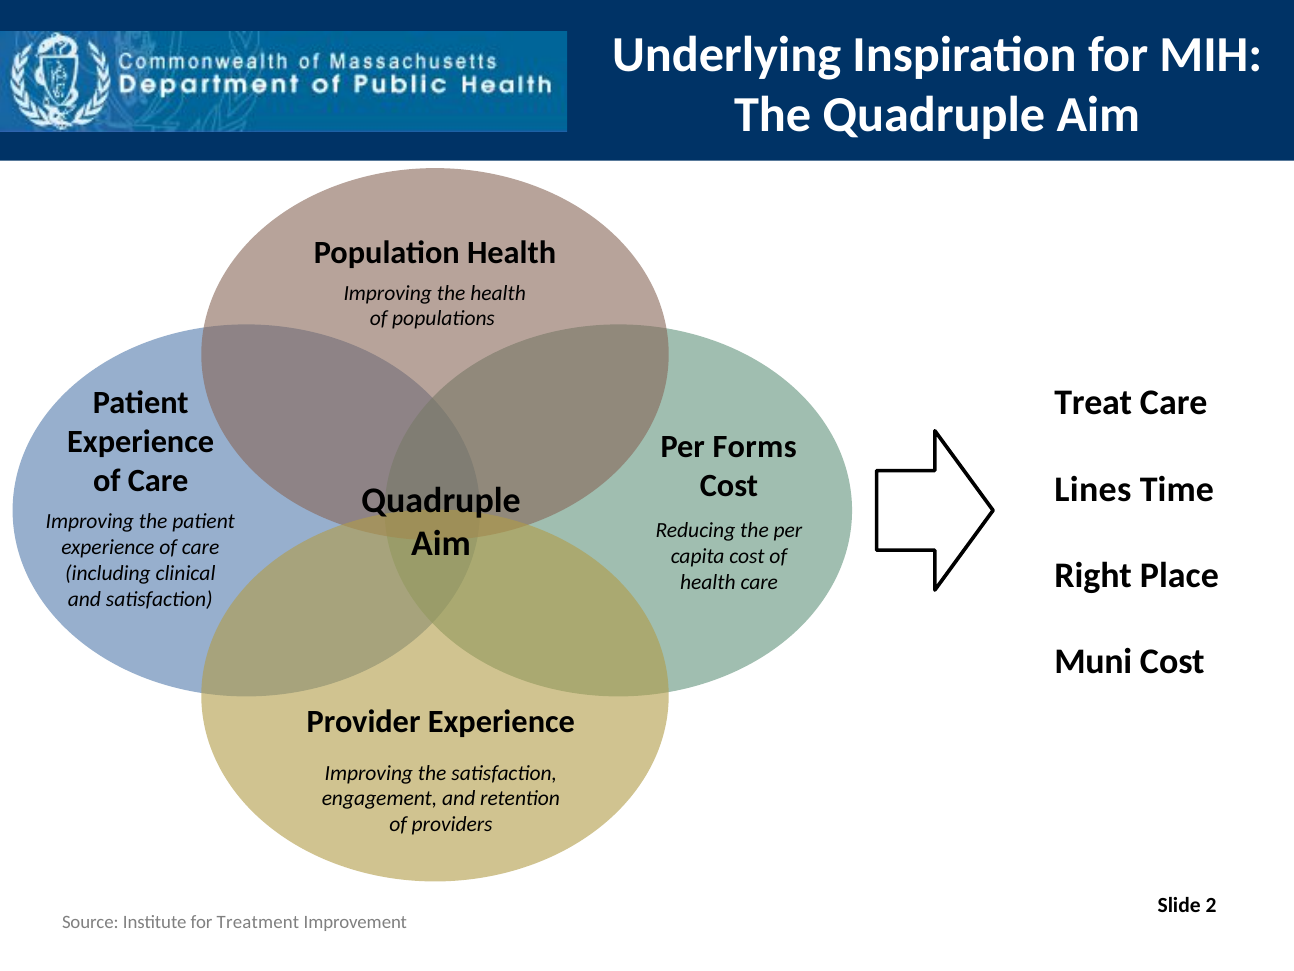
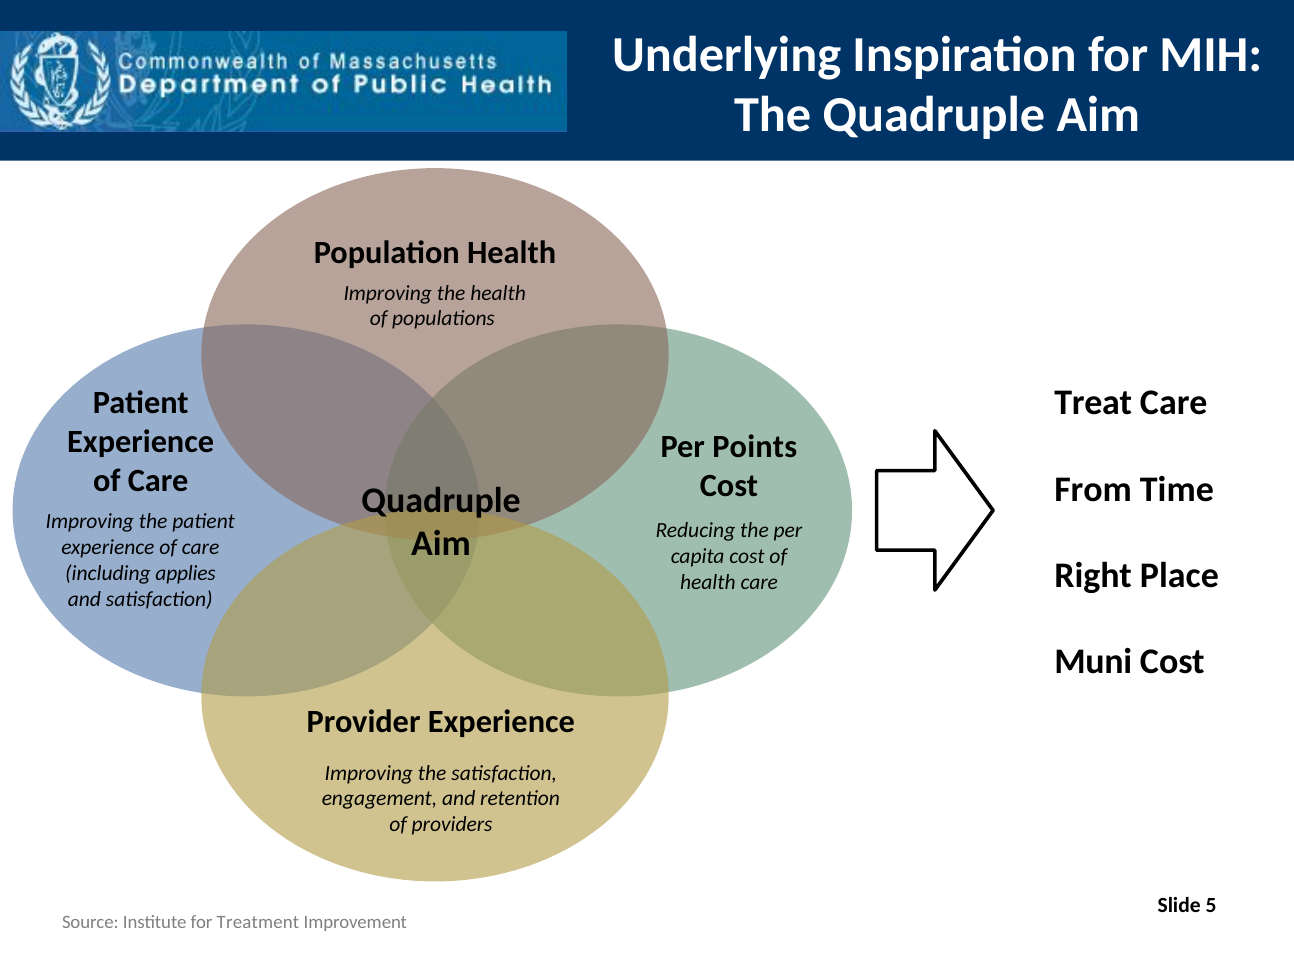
Forms: Forms -> Points (755, 447)
Lines: Lines -> From (1093, 489)
clinical: clinical -> applies (186, 573)
2: 2 -> 5 (1211, 905)
